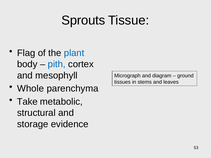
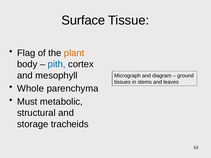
Sprouts: Sprouts -> Surface (83, 20)
plant colour: blue -> orange (74, 53)
Take: Take -> Must (27, 102)
evidence: evidence -> tracheids (70, 124)
